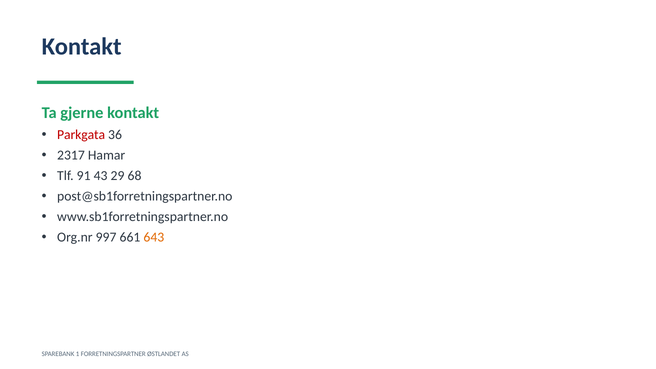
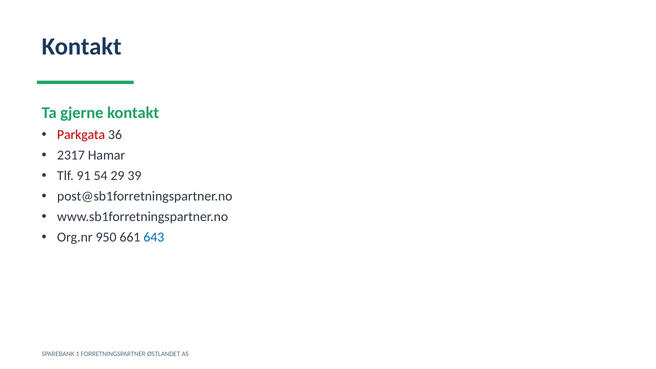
43: 43 -> 54 (101, 176)
68: 68 -> 39 (135, 176)
997: 997 -> 950 (106, 237)
643 colour: orange -> blue (154, 237)
